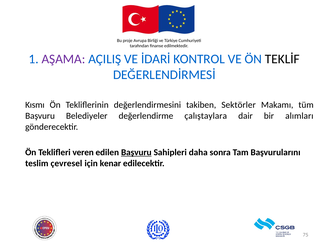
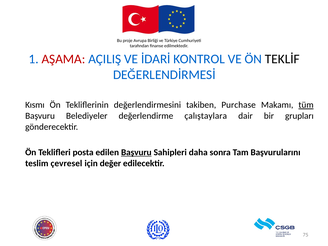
AŞAMA colour: purple -> red (63, 59)
Sektörler: Sektörler -> Purchase (239, 105)
tüm underline: none -> present (306, 105)
alımları: alımları -> grupları (299, 116)
veren: veren -> posta (83, 152)
kenar: kenar -> değer (110, 163)
